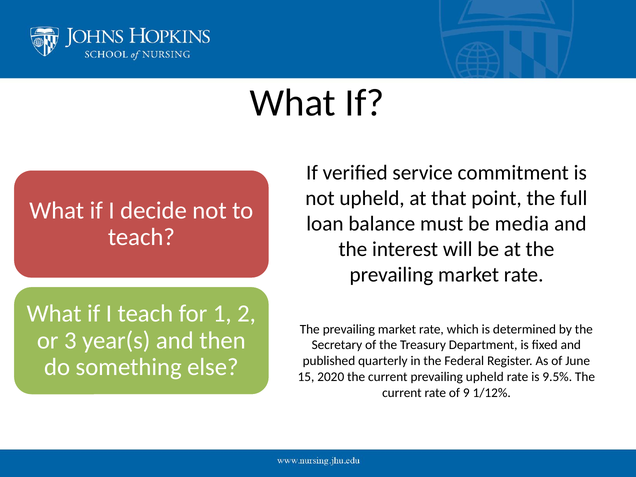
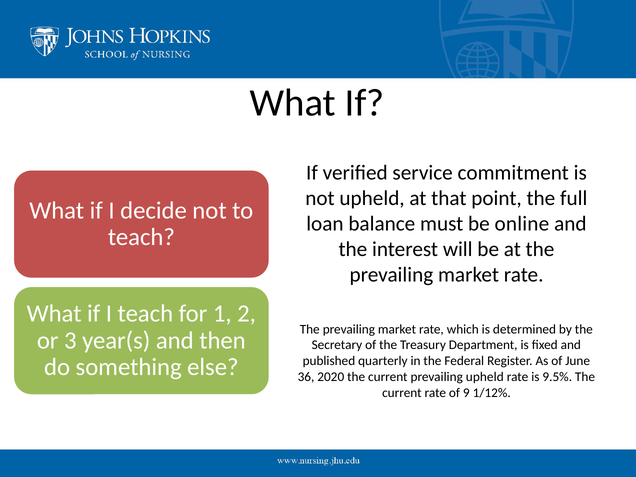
media: media -> online (522, 224)
15: 15 -> 36 (306, 377)
